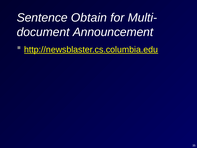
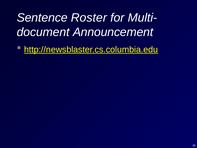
Obtain: Obtain -> Roster (89, 18)
